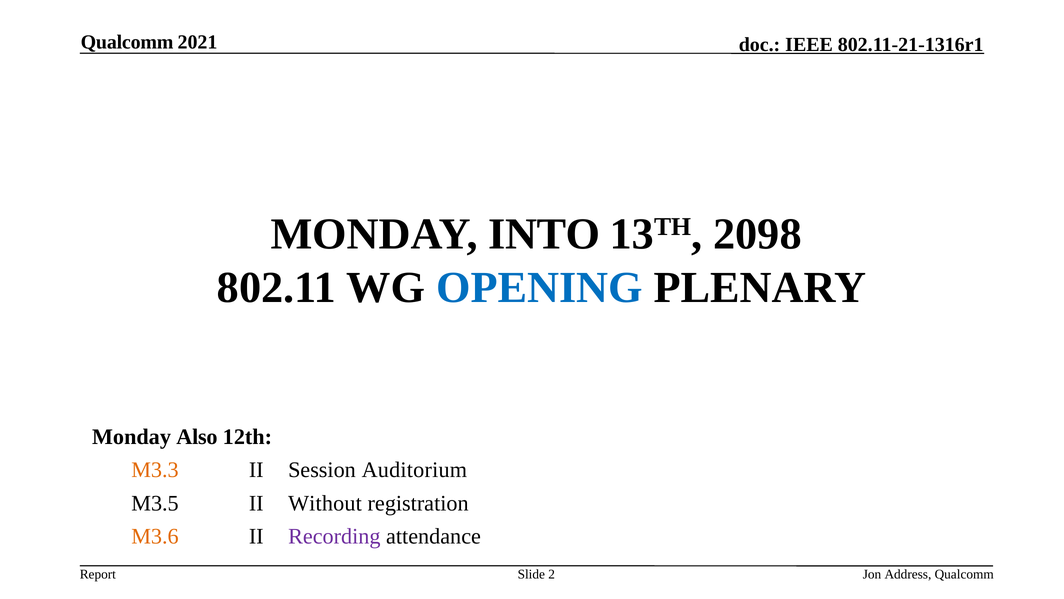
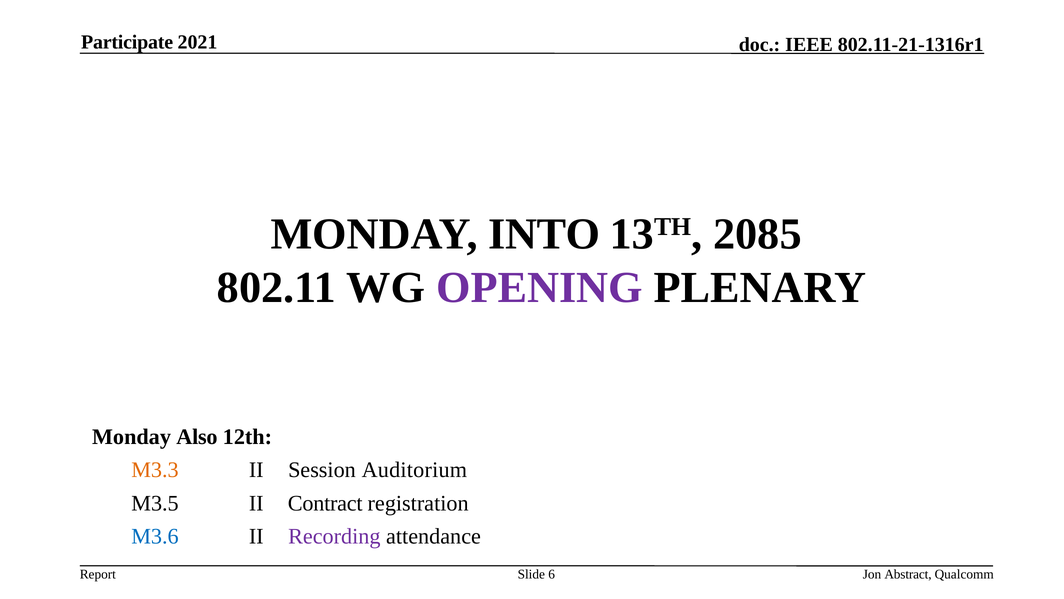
Qualcomm: Qualcomm -> Participate (127, 42)
2098: 2098 -> 2085 (757, 234)
OPENING colour: blue -> purple (539, 287)
Without: Without -> Contract (325, 503)
M3.6 colour: orange -> blue (155, 536)
2: 2 -> 6 (552, 574)
Address: Address -> Abstract (908, 574)
